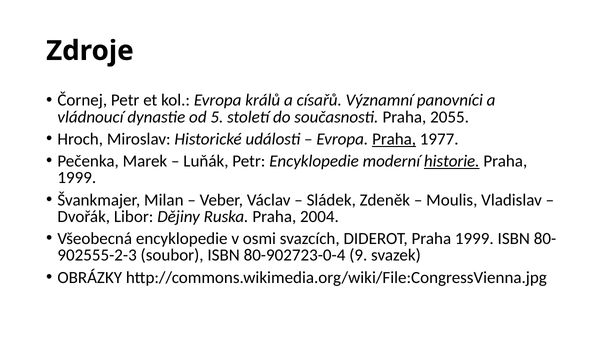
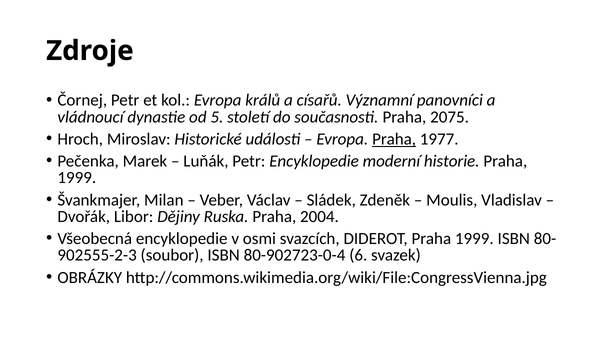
2055: 2055 -> 2075 (450, 117)
historie underline: present -> none (452, 161)
9: 9 -> 6 (358, 256)
